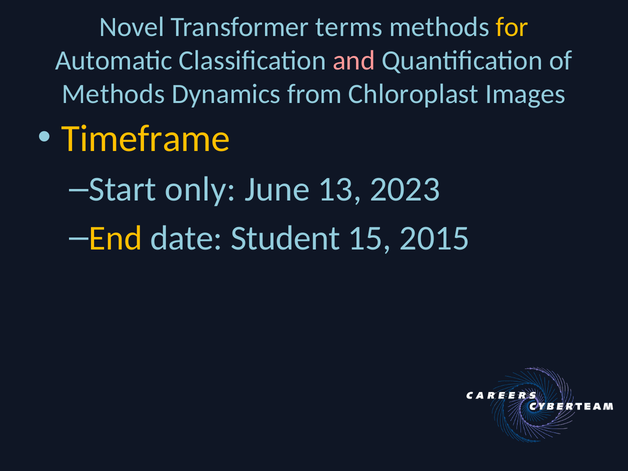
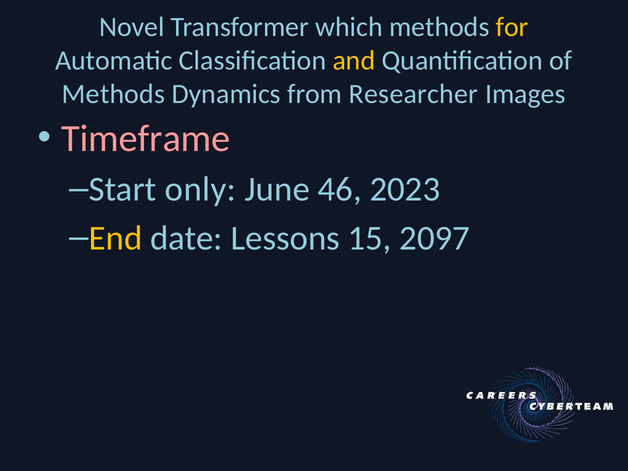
terms: terms -> which (349, 27)
and colour: pink -> yellow (354, 61)
Chloroplast: Chloroplast -> Researcher (413, 94)
Timeframe colour: yellow -> pink (146, 139)
13: 13 -> 46 (340, 189)
Student: Student -> Lessons (285, 238)
2015: 2015 -> 2097 (435, 238)
